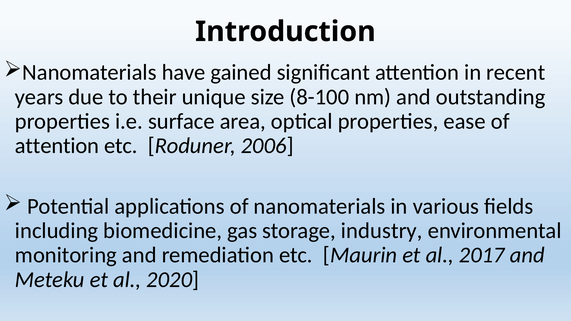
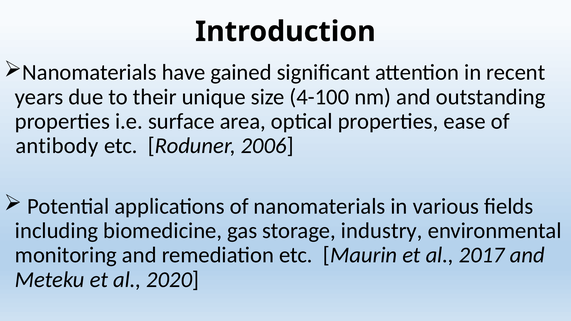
8-100: 8-100 -> 4-100 (319, 97)
attention: attention -> antibody (57, 146)
